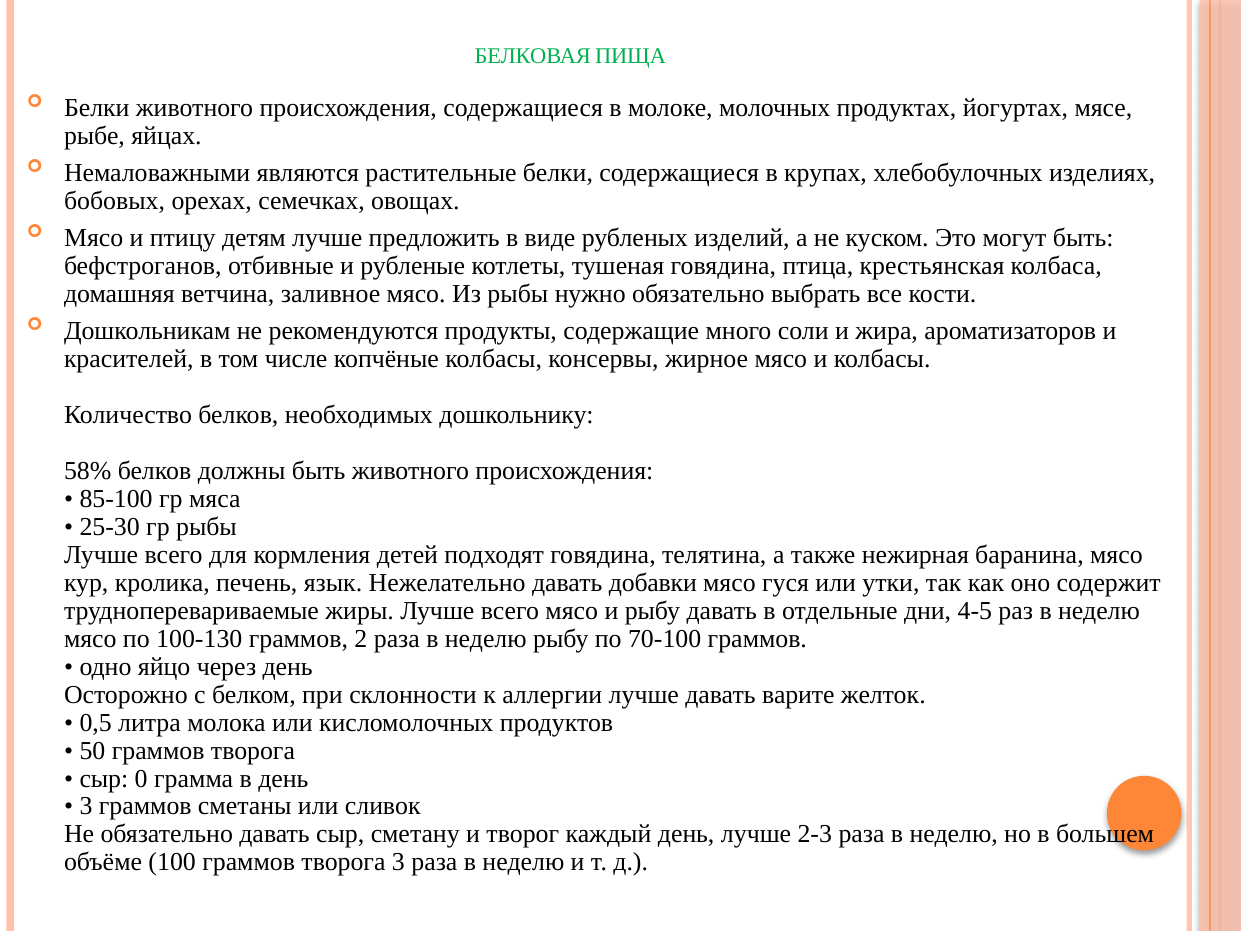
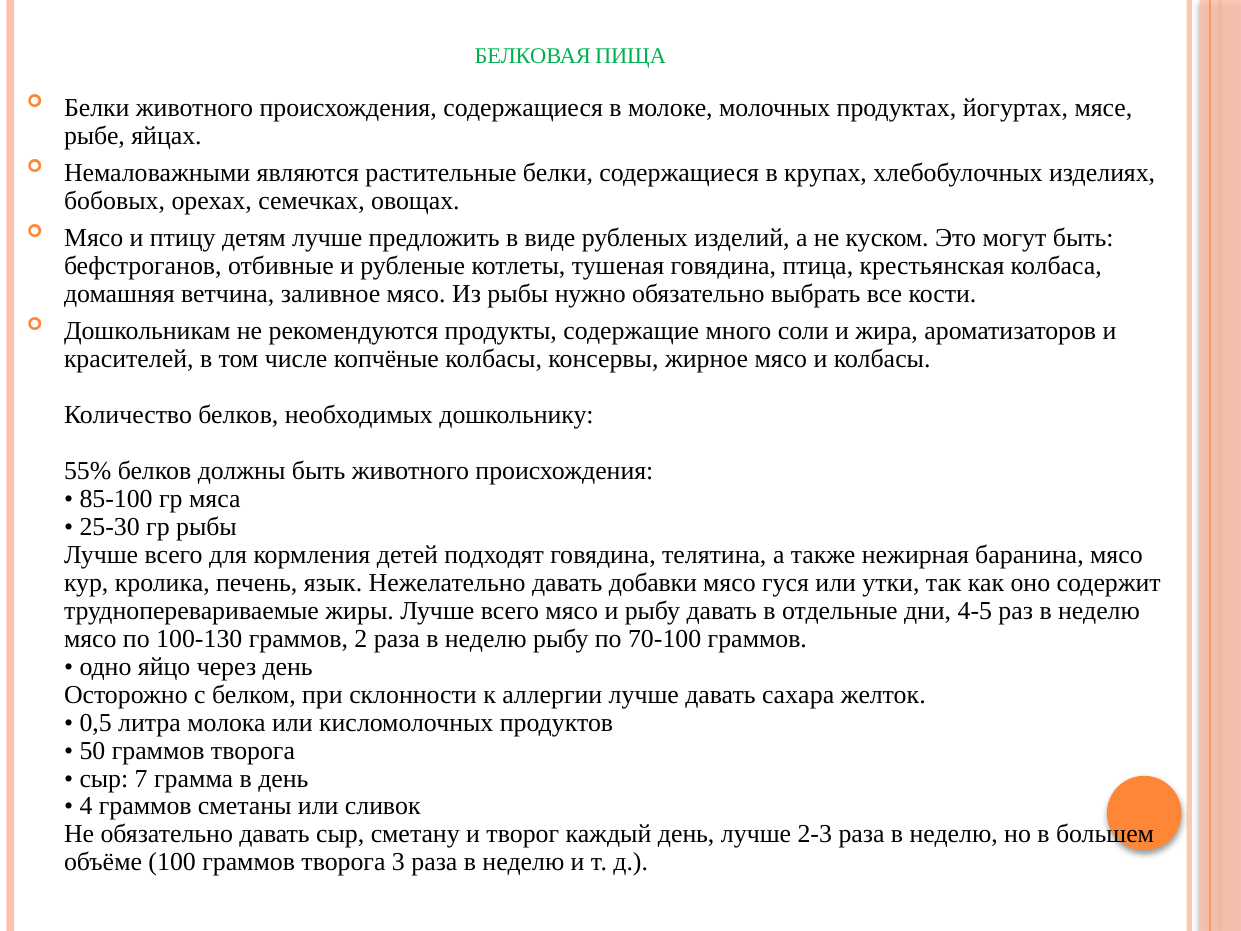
58%: 58% -> 55% (88, 471)
варите: варите -> сахара (798, 694)
0: 0 -> 7 (141, 778)
3: 3 -> 4 (86, 806)
